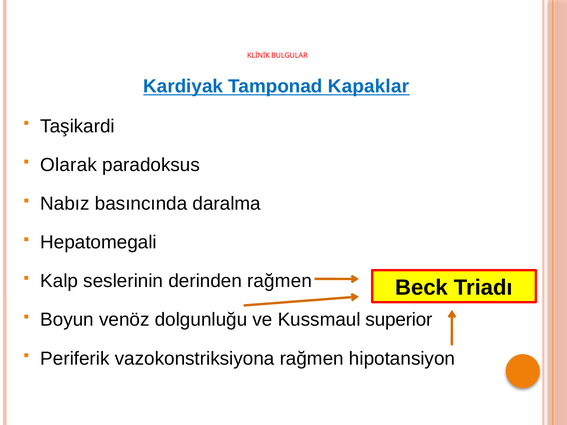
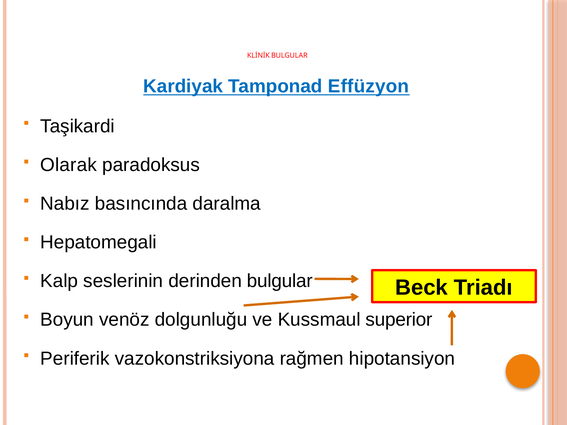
Kapaklar: Kapaklar -> Effüzyon (368, 86)
derinden rağmen: rağmen -> bulgular (280, 281)
